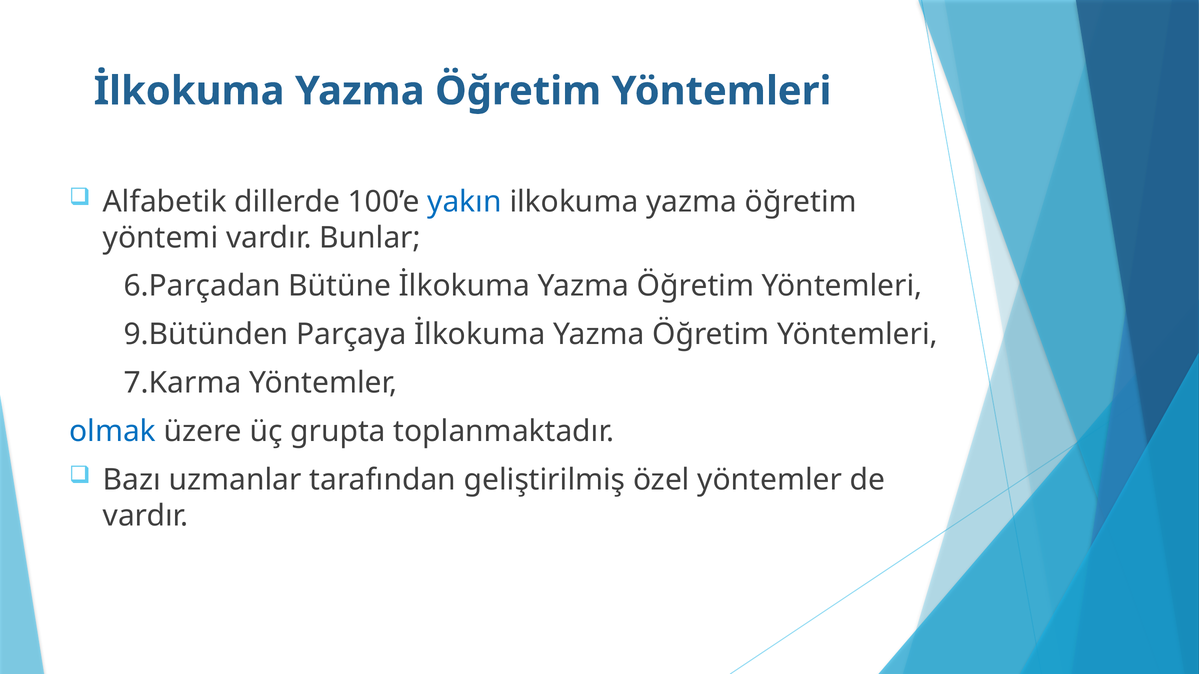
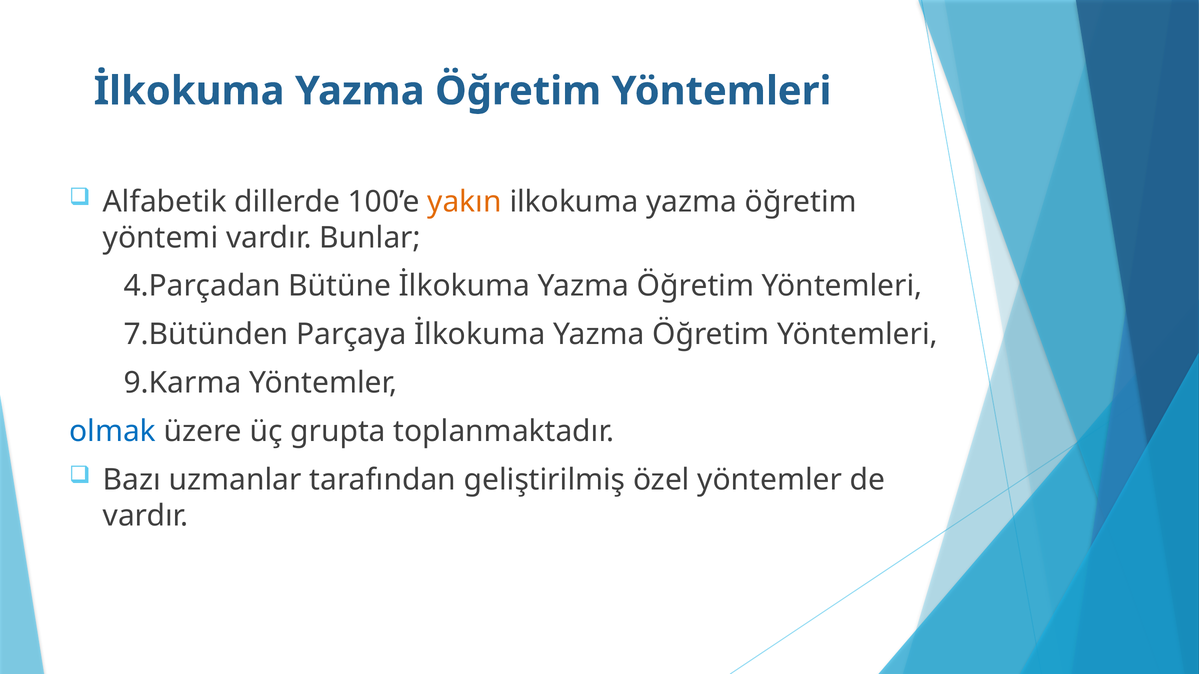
yakın colour: blue -> orange (465, 202)
6.Parçadan: 6.Parçadan -> 4.Parçadan (202, 286)
9.Bütünden: 9.Bütünden -> 7.Bütünden (206, 335)
7.Karma: 7.Karma -> 9.Karma (183, 383)
